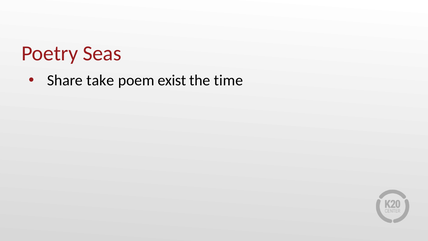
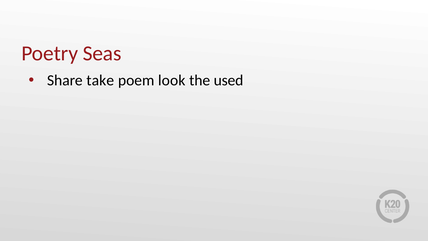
exist: exist -> look (172, 80)
time: time -> used (228, 80)
